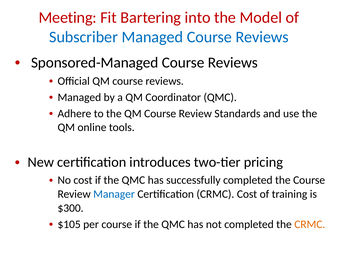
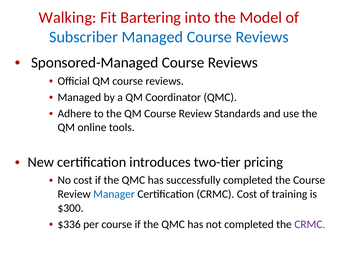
Meeting: Meeting -> Walking (68, 17)
$105: $105 -> $336 (69, 224)
CRMC colour: orange -> purple (310, 224)
